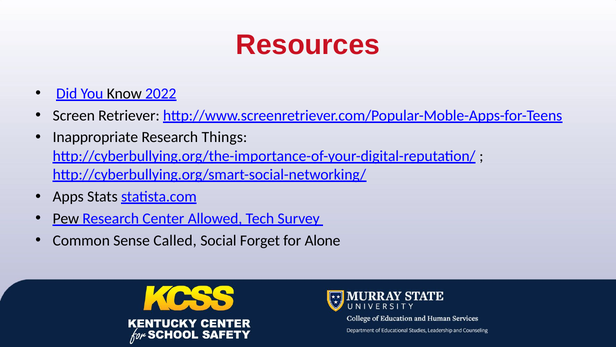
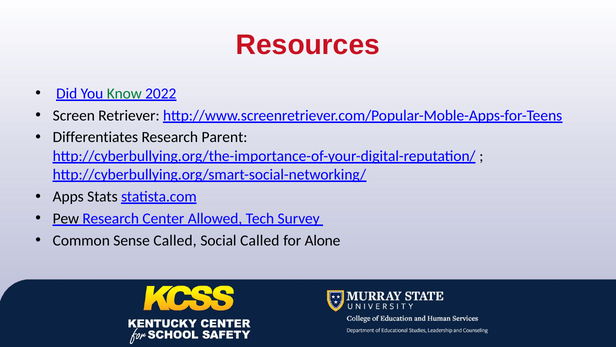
Know colour: black -> green (124, 93)
Inappropriate: Inappropriate -> Differentiates (95, 137)
Things: Things -> Parent (224, 137)
Social Forget: Forget -> Called (260, 240)
